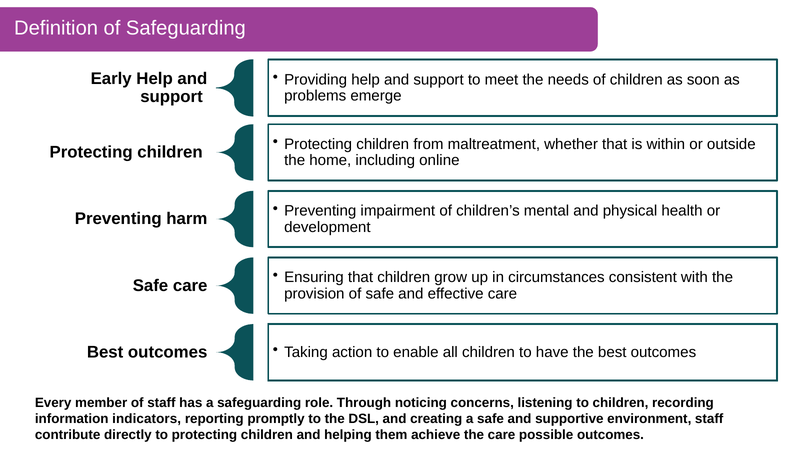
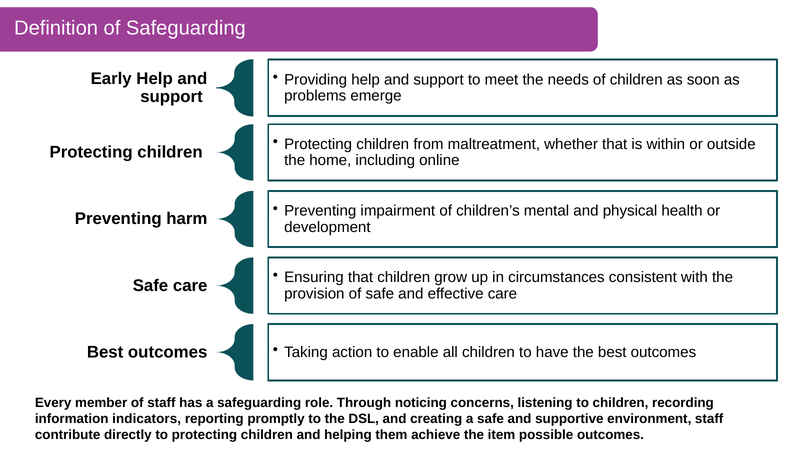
the care: care -> item (502, 434)
